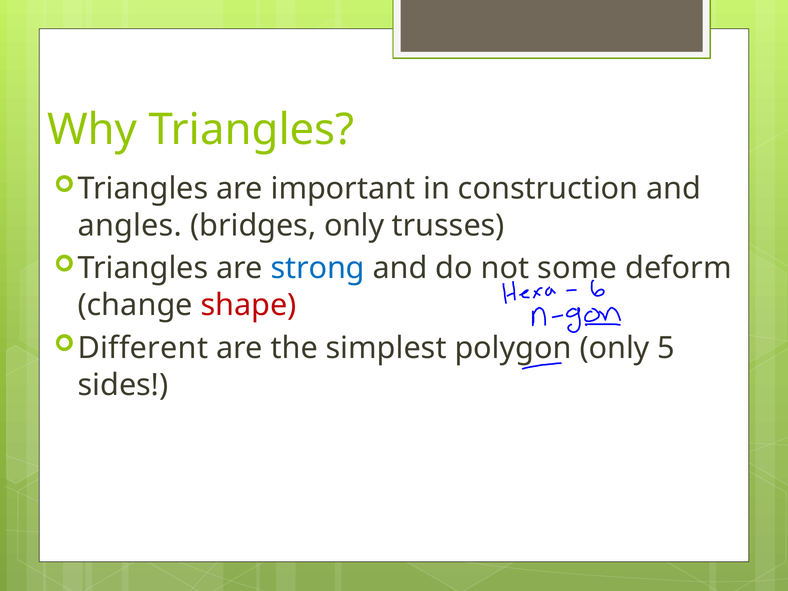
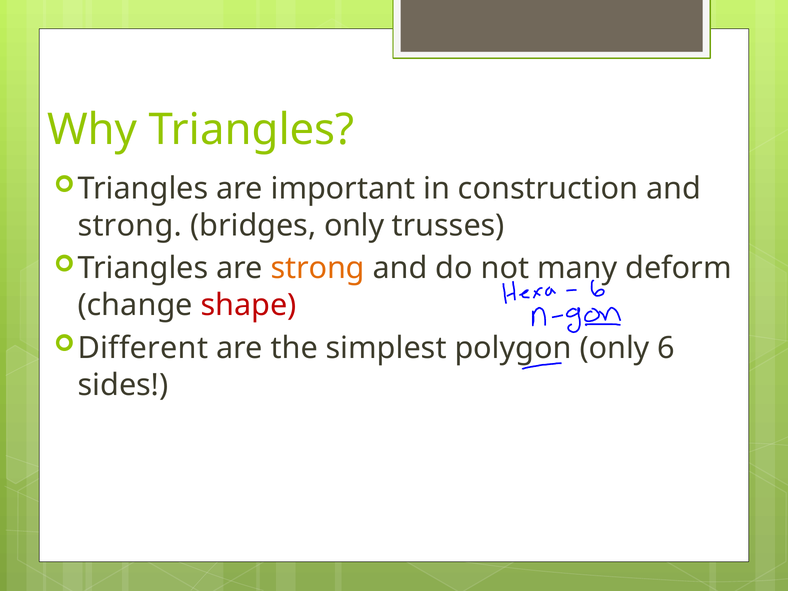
angles: angles -> strong (130, 225)
strong colour: blue -> orange (318, 268)
some: some -> many (577, 268)
5: 5 -> 6 (666, 348)
